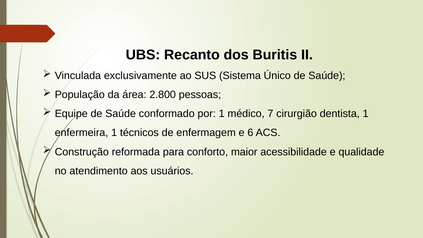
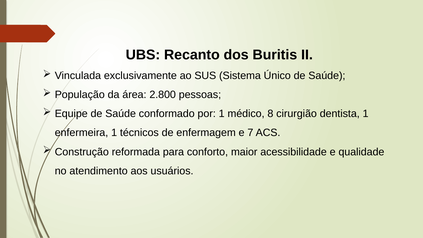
7: 7 -> 8 (270, 114)
6: 6 -> 7 (250, 133)
